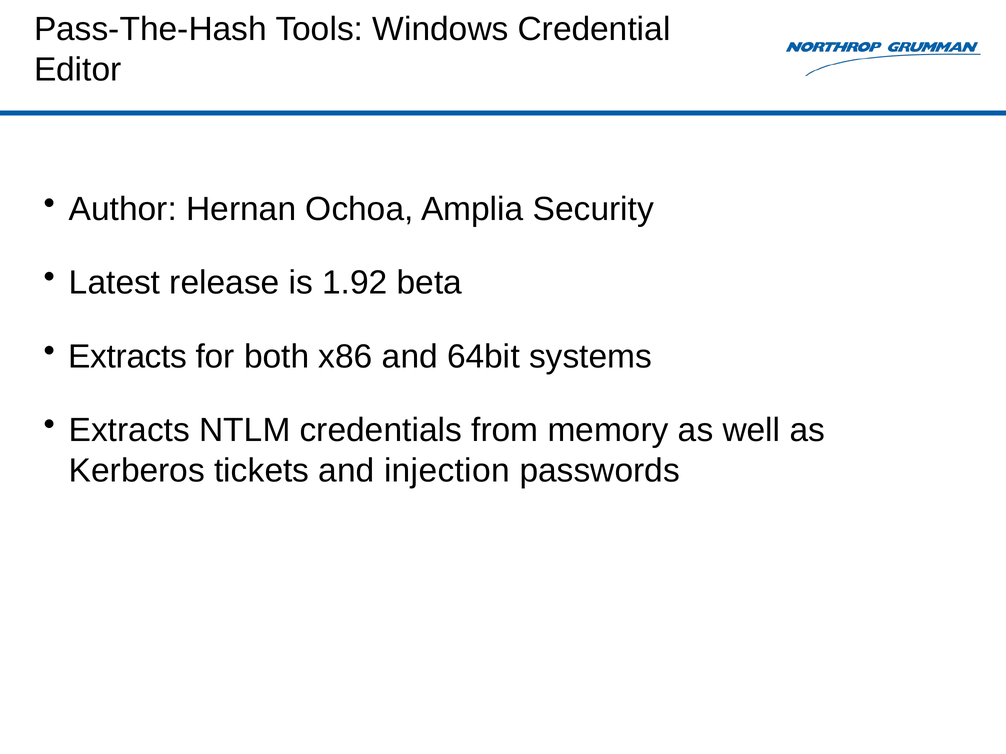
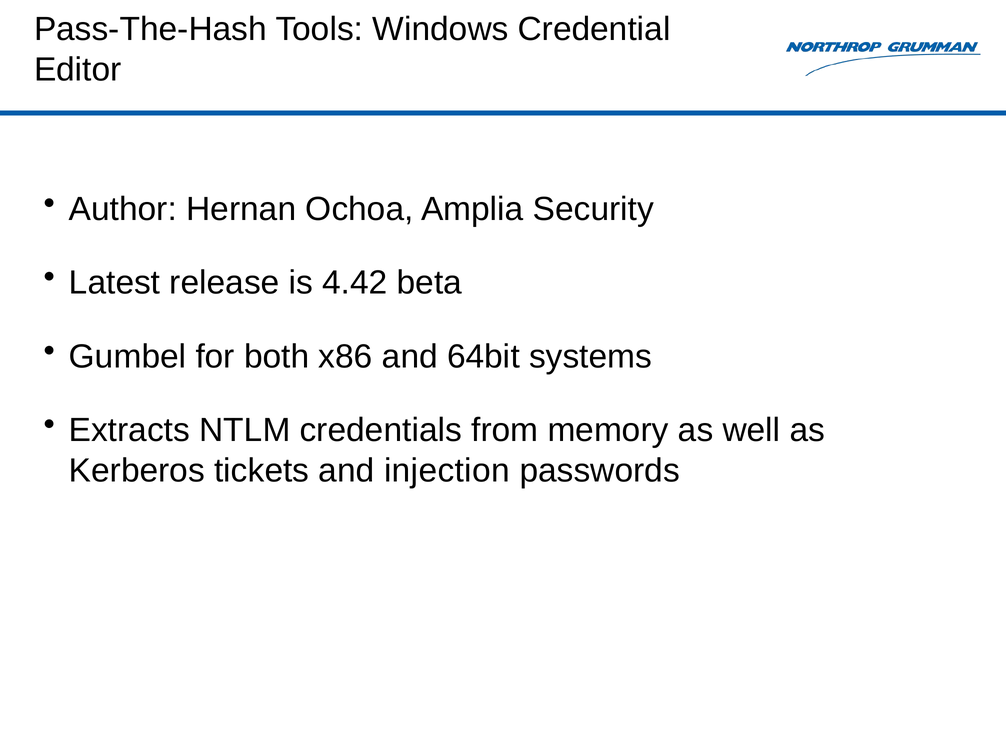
1.92: 1.92 -> 4.42 (355, 283)
Extracts: Extracts -> Gumbel (128, 357)
